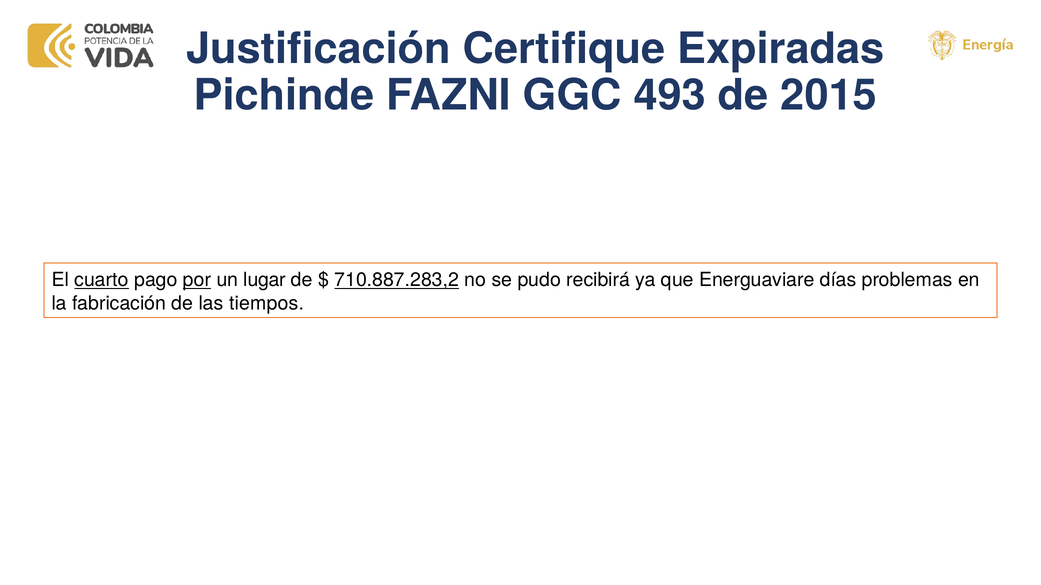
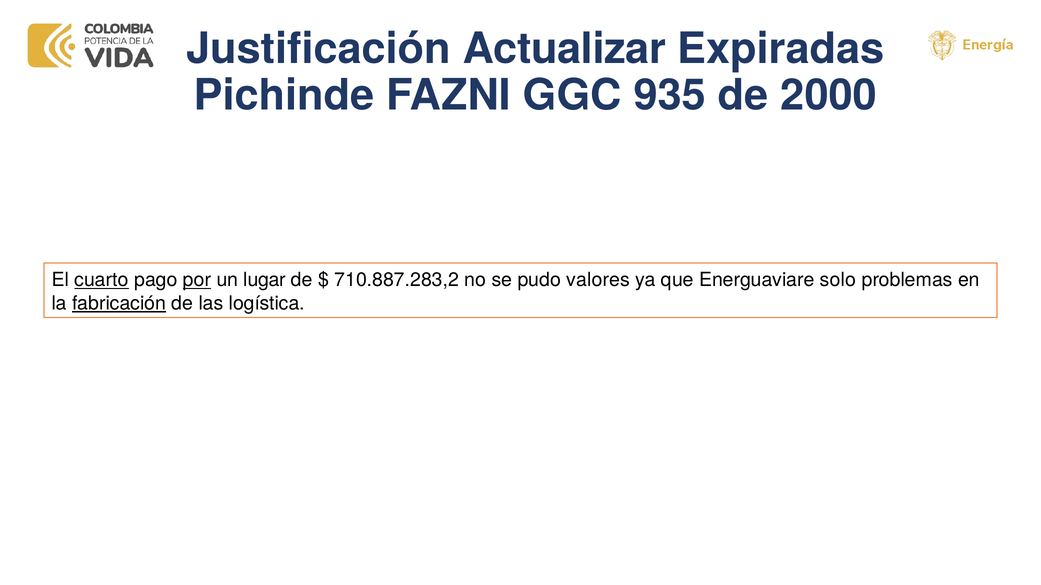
Certifique: Certifique -> Actualizar (564, 49)
493: 493 -> 935 (670, 96)
2015: 2015 -> 2000 (829, 96)
710.887.283,2 underline: present -> none (397, 280)
recibirá: recibirá -> valores (598, 280)
días: días -> solo (838, 280)
fabricación underline: none -> present (119, 304)
tiempos: tiempos -> logística (267, 304)
